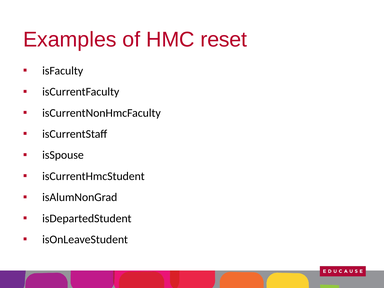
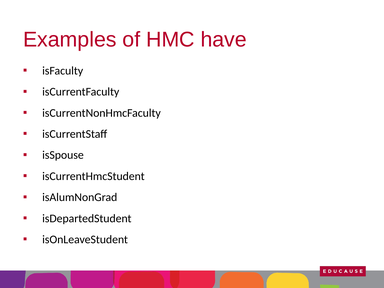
reset: reset -> have (224, 40)
